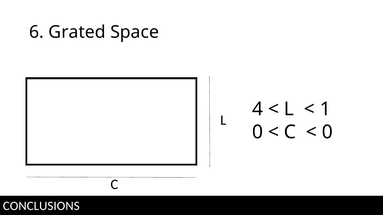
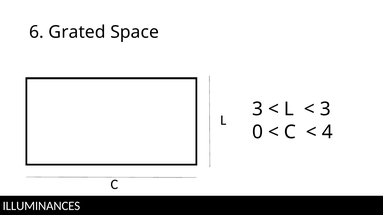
L 4: 4 -> 3 (258, 109)
1: 1 -> 3 (325, 109)
0: 0 -> 4 (327, 132)
CONCLUSIONS: CONCLUSIONS -> ILLUMINANCES (41, 206)
